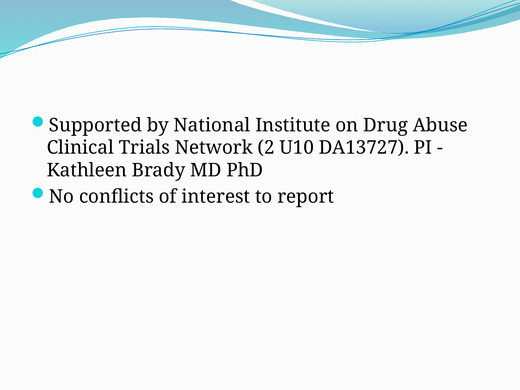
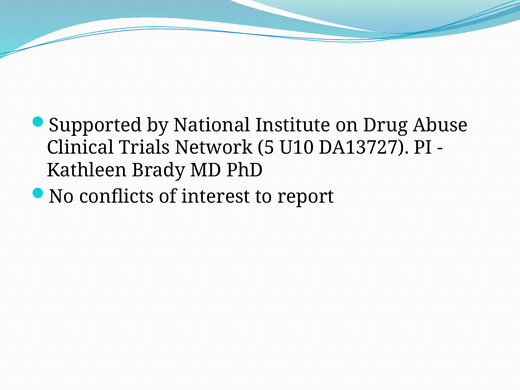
2: 2 -> 5 (266, 148)
